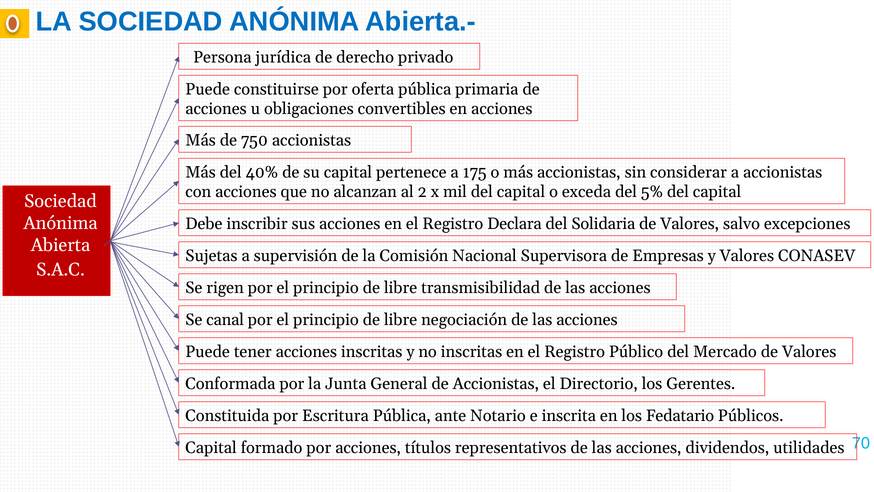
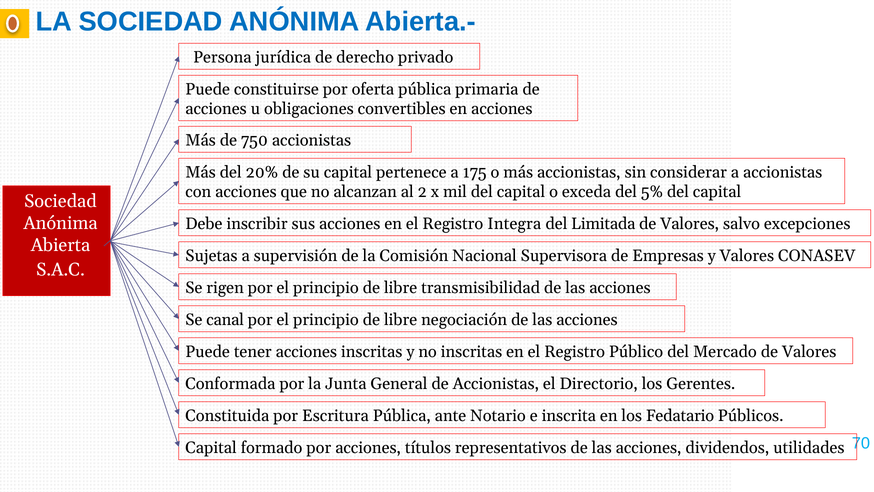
40%: 40% -> 20% (262, 172)
Declara: Declara -> Integra (514, 224)
Solidaria: Solidaria -> Limitada (603, 224)
